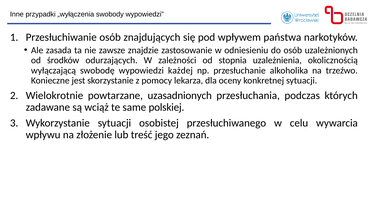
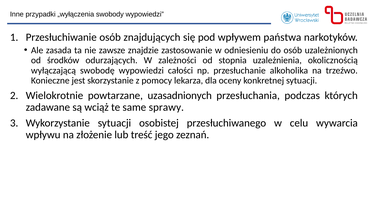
każdej: każdej -> całości (180, 70)
polskiej: polskiej -> sprawy (166, 107)
